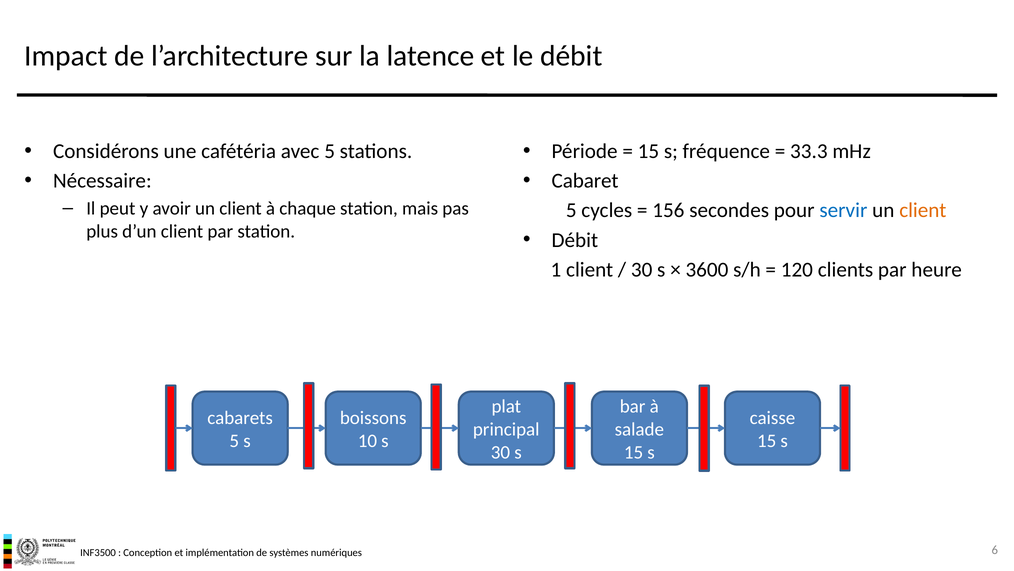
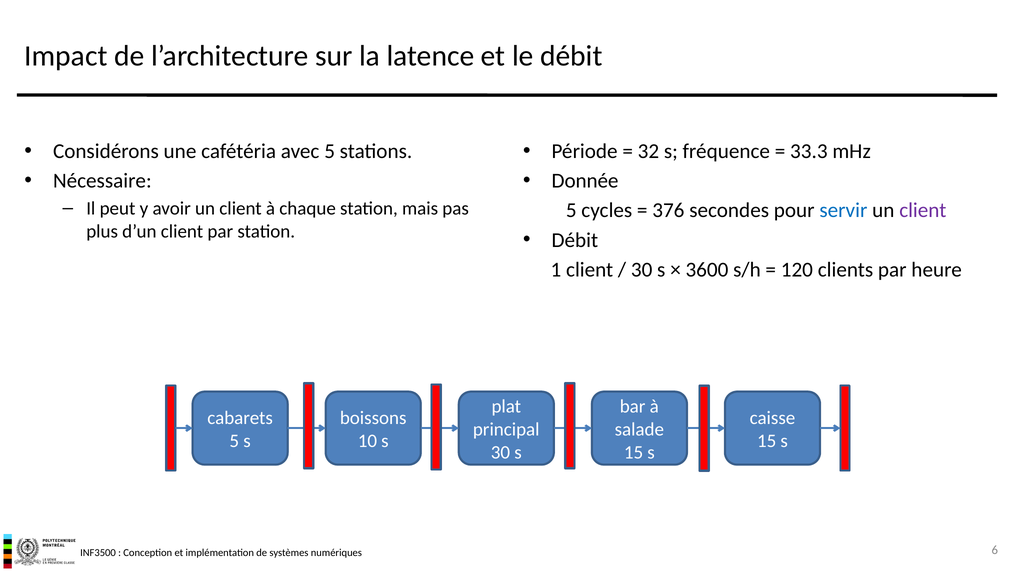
15: 15 -> 32 (648, 151)
Cabaret: Cabaret -> Donnée (585, 181)
156: 156 -> 376 (668, 210)
client colour: orange -> purple (923, 210)
